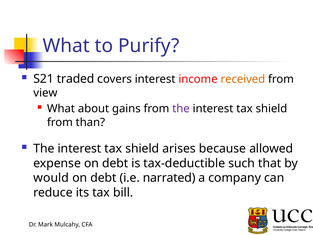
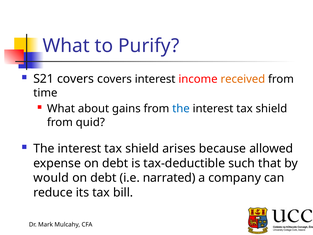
S21 traded: traded -> covers (76, 79)
view: view -> time (45, 93)
the colour: purple -> blue (181, 109)
than: than -> quid (90, 122)
